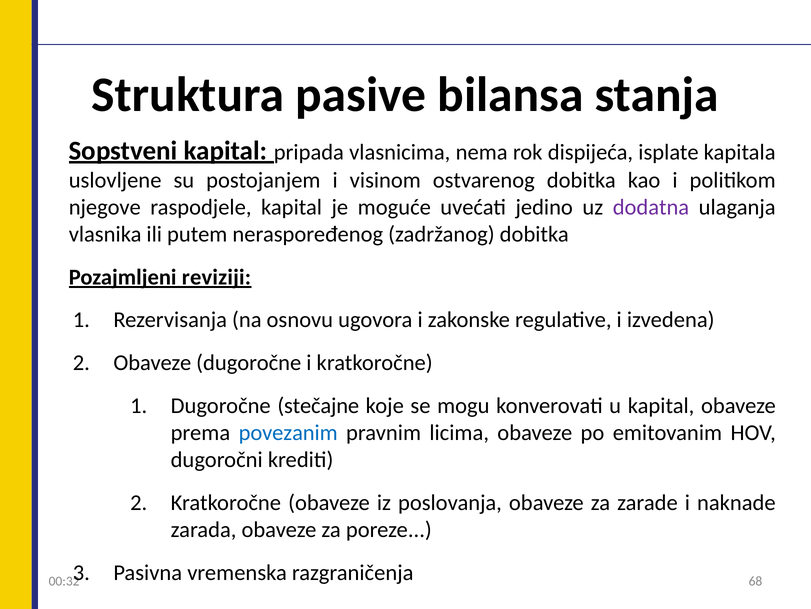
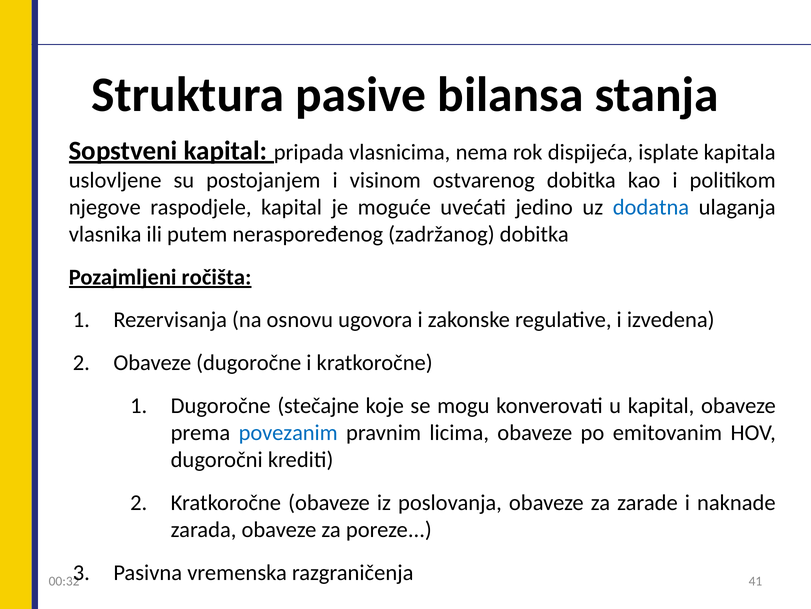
dodatna colour: purple -> blue (651, 207)
reviziji: reviziji -> ročišta (216, 277)
68: 68 -> 41 (755, 581)
